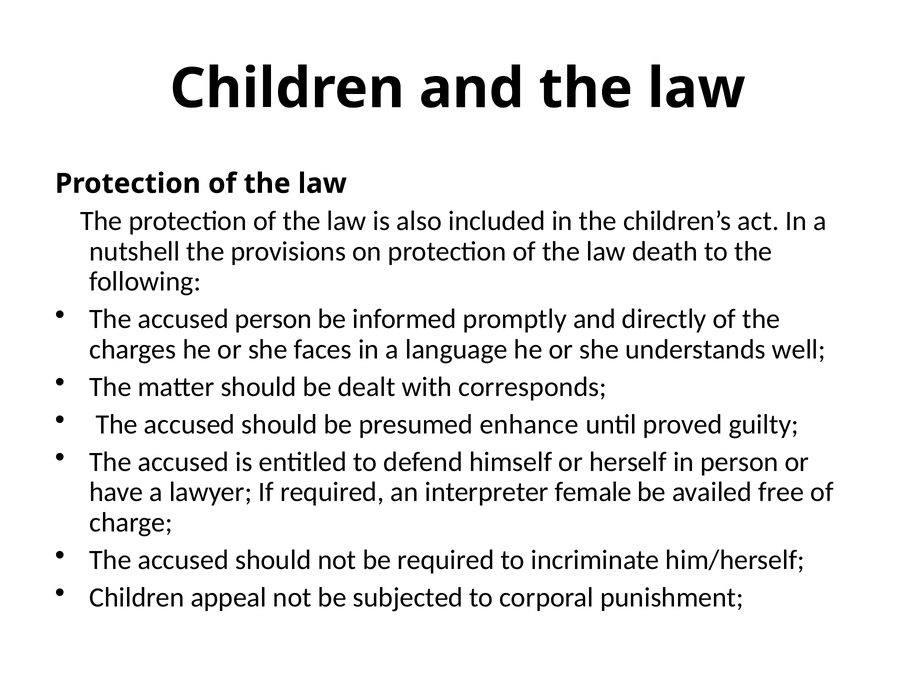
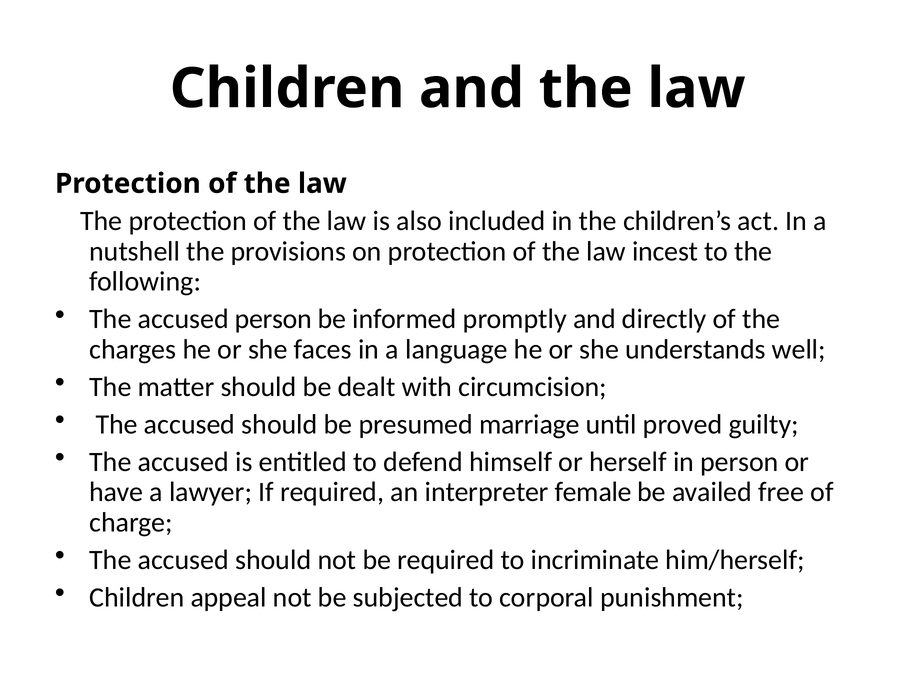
death: death -> incest (665, 251)
corresponds: corresponds -> circumcision (533, 387)
enhance: enhance -> marriage (529, 424)
